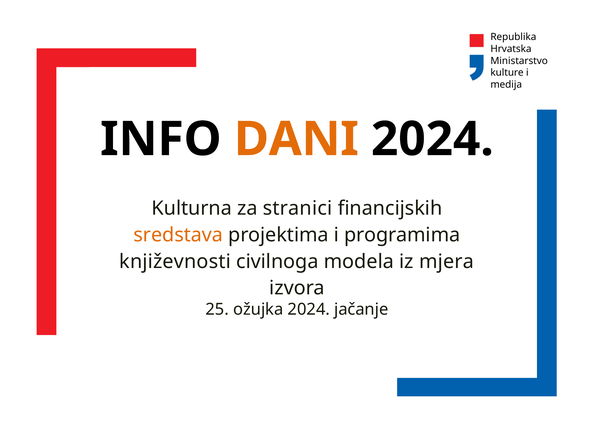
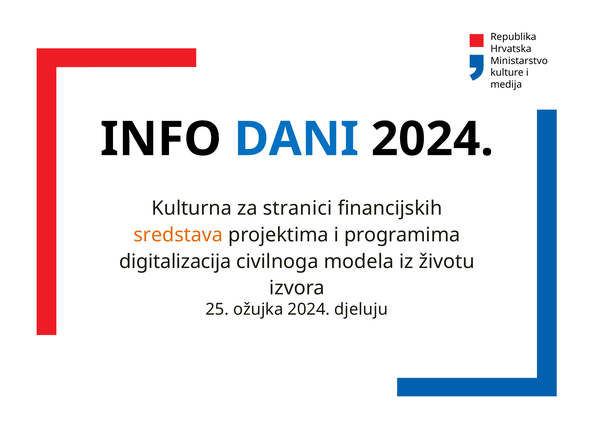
DANI colour: orange -> blue (296, 139)
književnosti: književnosti -> digitalizacija (175, 261)
mjera: mjera -> životu (447, 261)
jačanje: jačanje -> djeluju (361, 309)
